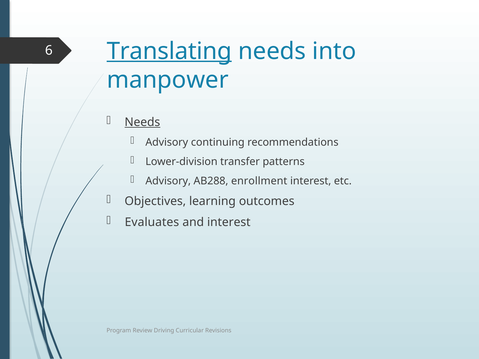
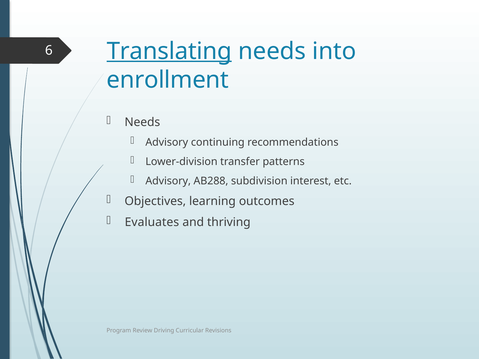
manpower: manpower -> enrollment (168, 80)
Needs underline: present -> none (142, 122)
enrollment: enrollment -> subdivision (259, 181)
and interest: interest -> thriving (229, 222)
